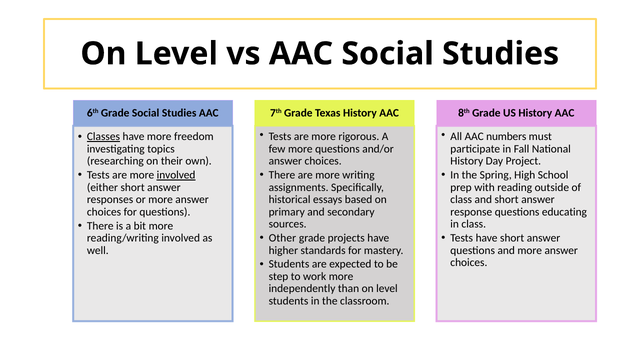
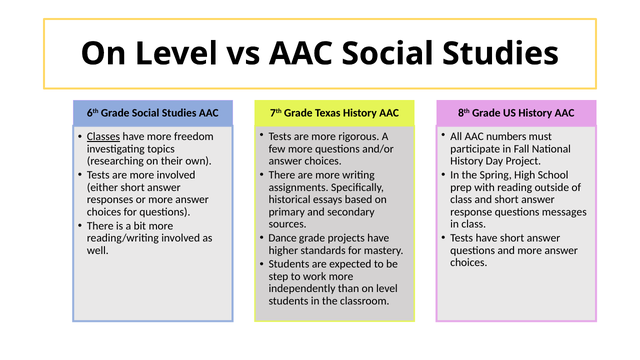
involved underline: present -> none (176, 175)
educating: educating -> messages (564, 212)
Other: Other -> Dance (283, 238)
